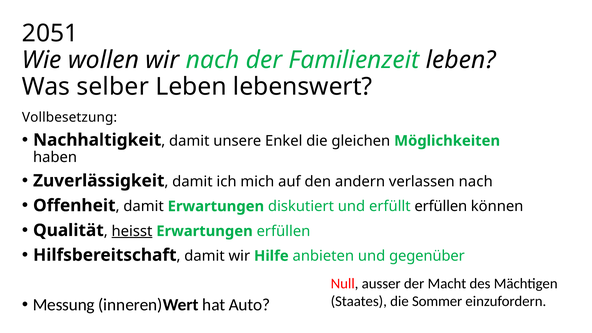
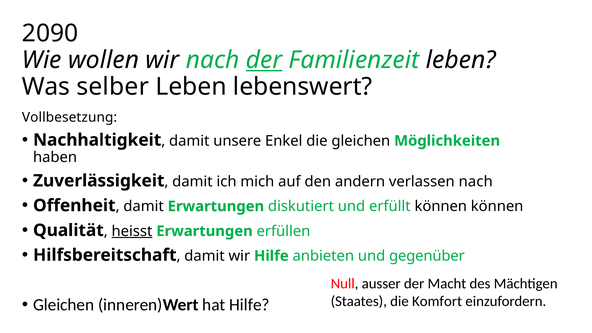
2051: 2051 -> 2090 (50, 33)
der underline: none -> present (264, 60)
erfüllt erfüllen: erfüllen -> können (441, 206)
Sommer: Sommer -> Komfort (437, 301)
Messung: Messung -> Gleichen (64, 305)
hat Auto: Auto -> Hilfe (249, 305)
